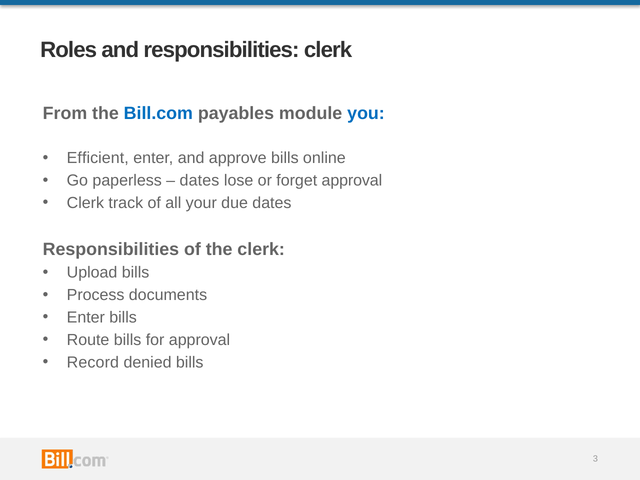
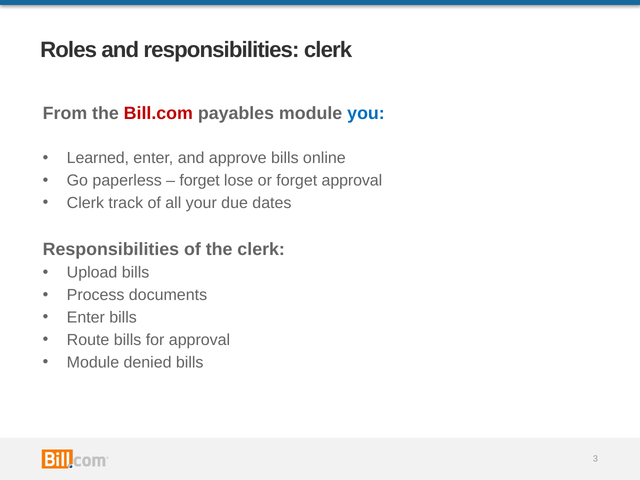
Bill.com colour: blue -> red (158, 114)
Efficient: Efficient -> Learned (98, 158)
dates: dates -> forget (200, 181)
Record: Record -> Module (93, 362)
